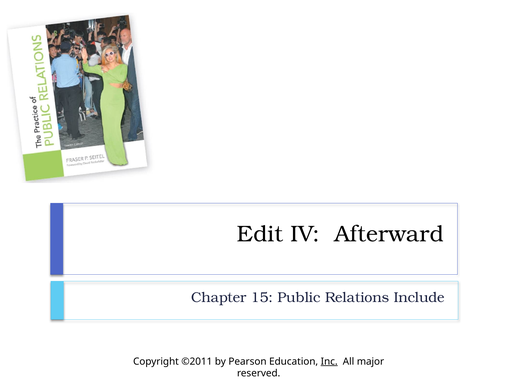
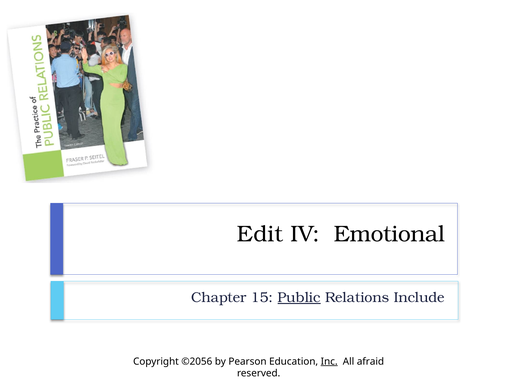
Afterward: Afterward -> Emotional (389, 234)
Public underline: none -> present (299, 297)
©2011: ©2011 -> ©2056 (197, 361)
major: major -> afraid (370, 361)
